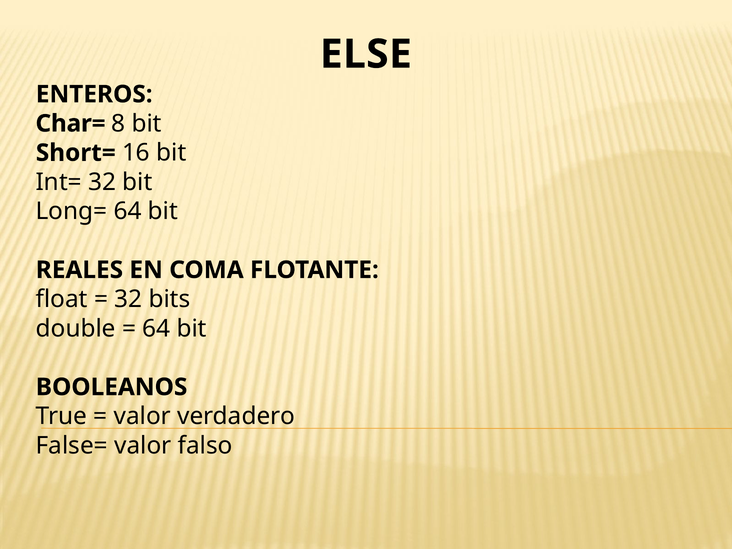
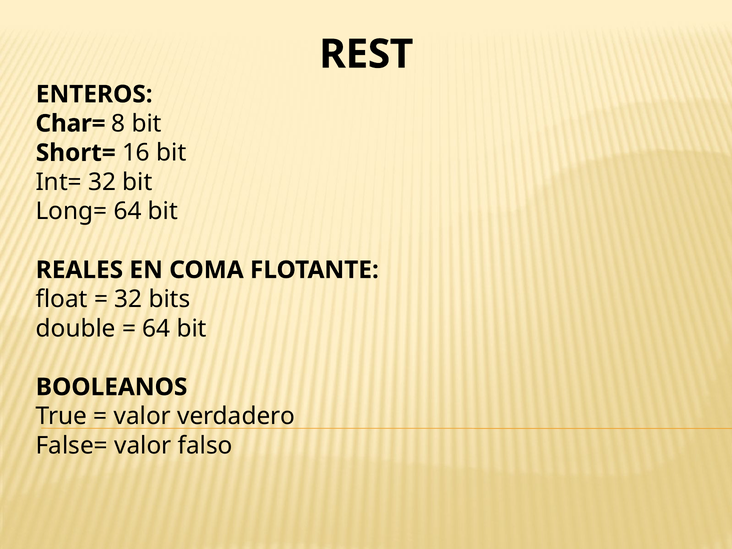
ELSE: ELSE -> REST (366, 54)
